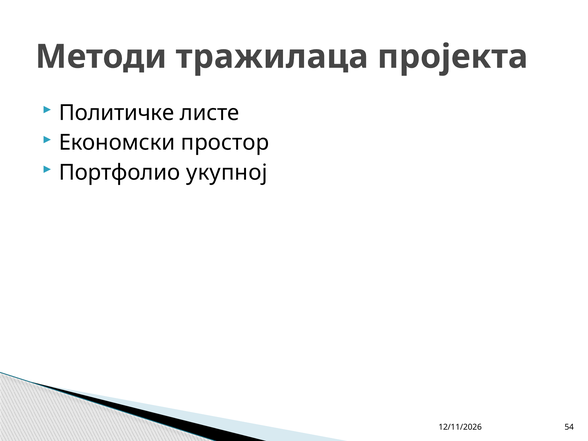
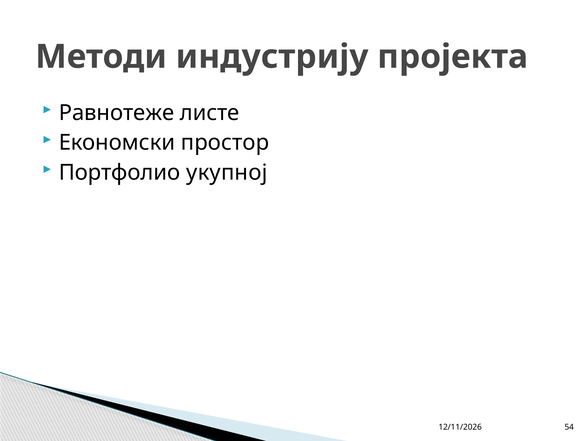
тражилаца: тражилаца -> индустрију (272, 57)
Политичке: Политичке -> Равнотеже (116, 113)
